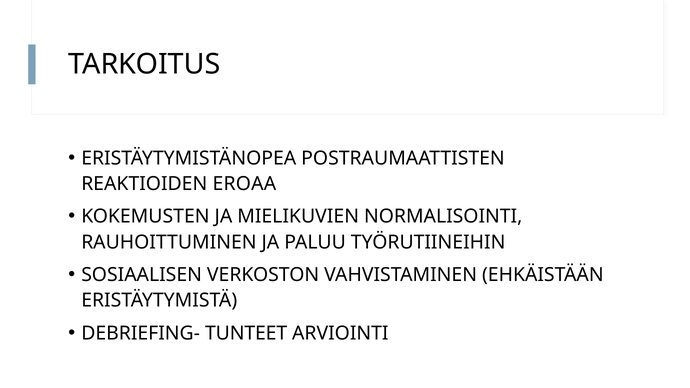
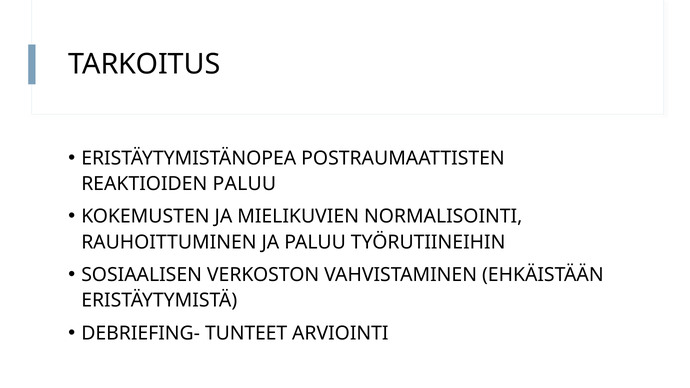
REAKTIOIDEN EROAA: EROAA -> PALUU (244, 184)
